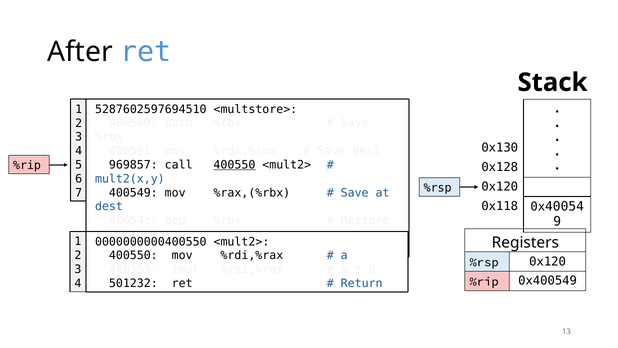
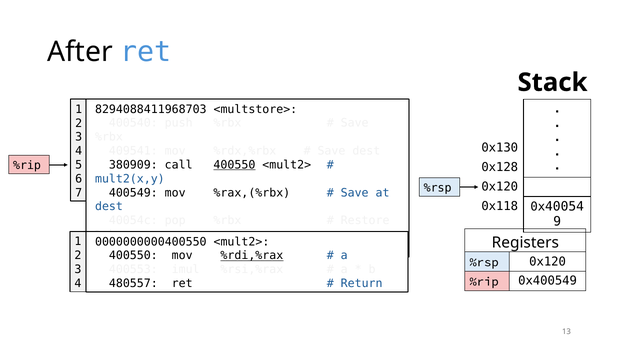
5287602597694510: 5287602597694510 -> 8294088411968703 (151, 109)
400561: 400561 -> 409541 (133, 151)
969857: 969857 -> 380909 (133, 165)
%rdi,%rax underline: none -> present (252, 255)
501232: 501232 -> 480557 (133, 283)
